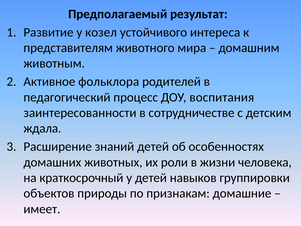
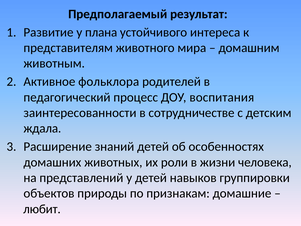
козел: козел -> плана (101, 32)
краткосрочный: краткосрочный -> представлений (81, 178)
имеет: имеет -> любит (42, 209)
